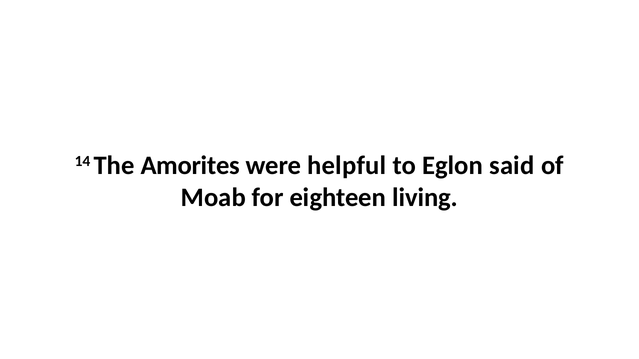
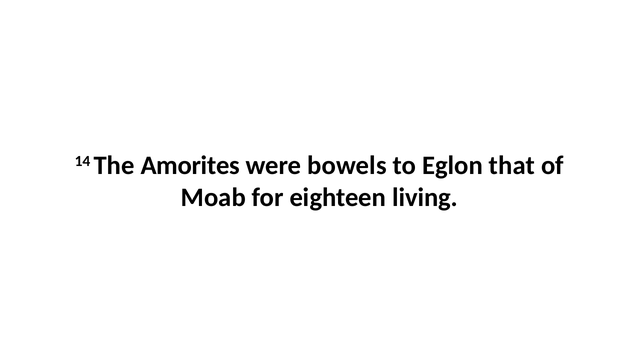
helpful: helpful -> bowels (347, 166)
said: said -> that (512, 166)
